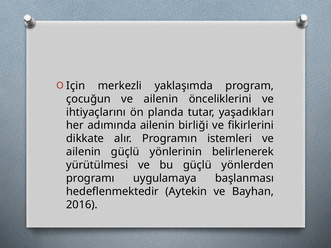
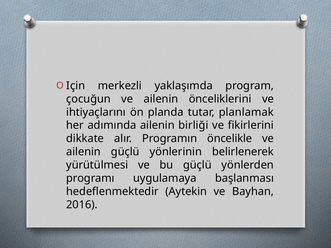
yaşadıkları: yaşadıkları -> planlamak (246, 112)
istemleri: istemleri -> öncelikle (230, 139)
